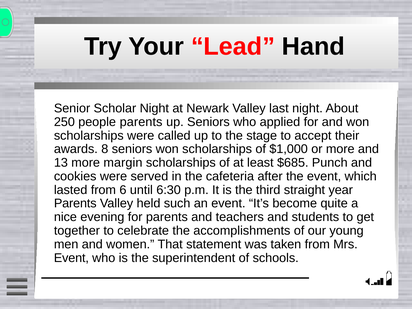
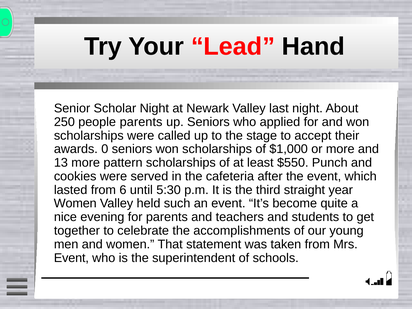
8: 8 -> 0 (105, 149)
margin: margin -> pattern (123, 163)
$685: $685 -> $550 (293, 163)
6:30: 6:30 -> 5:30 (169, 190)
Parents: Parents -> Women (75, 203)
